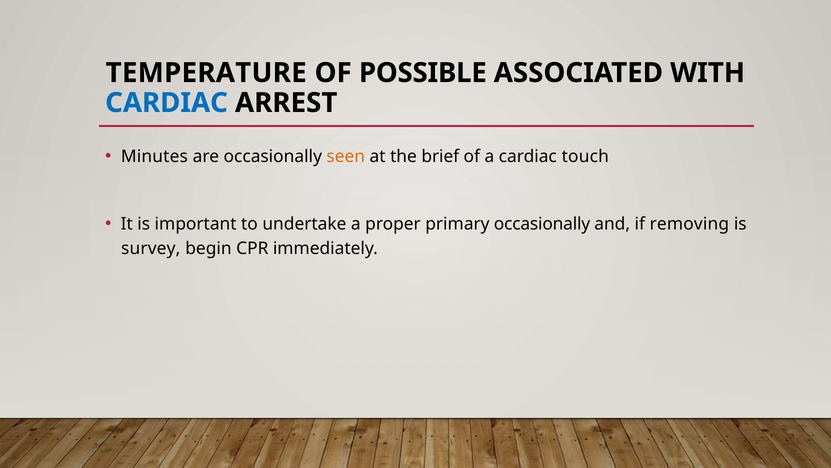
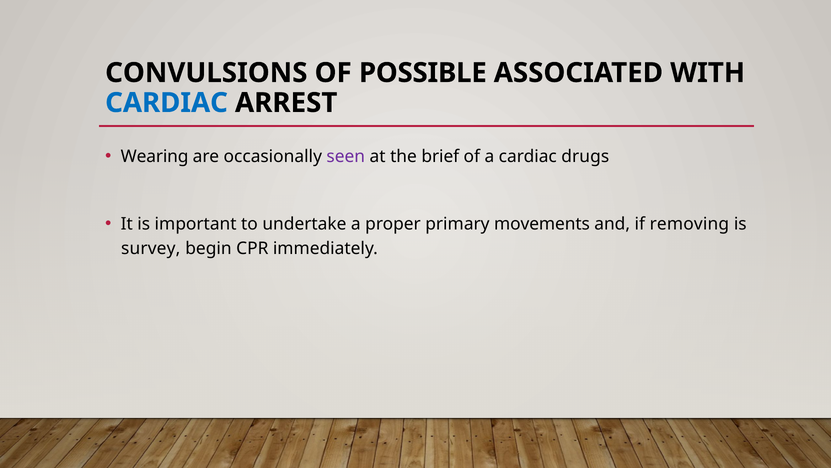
TEMPERATURE: TEMPERATURE -> CONVULSIONS (206, 73)
Minutes: Minutes -> Wearing (155, 156)
seen colour: orange -> purple (346, 156)
touch: touch -> drugs (585, 156)
primary occasionally: occasionally -> movements (542, 224)
